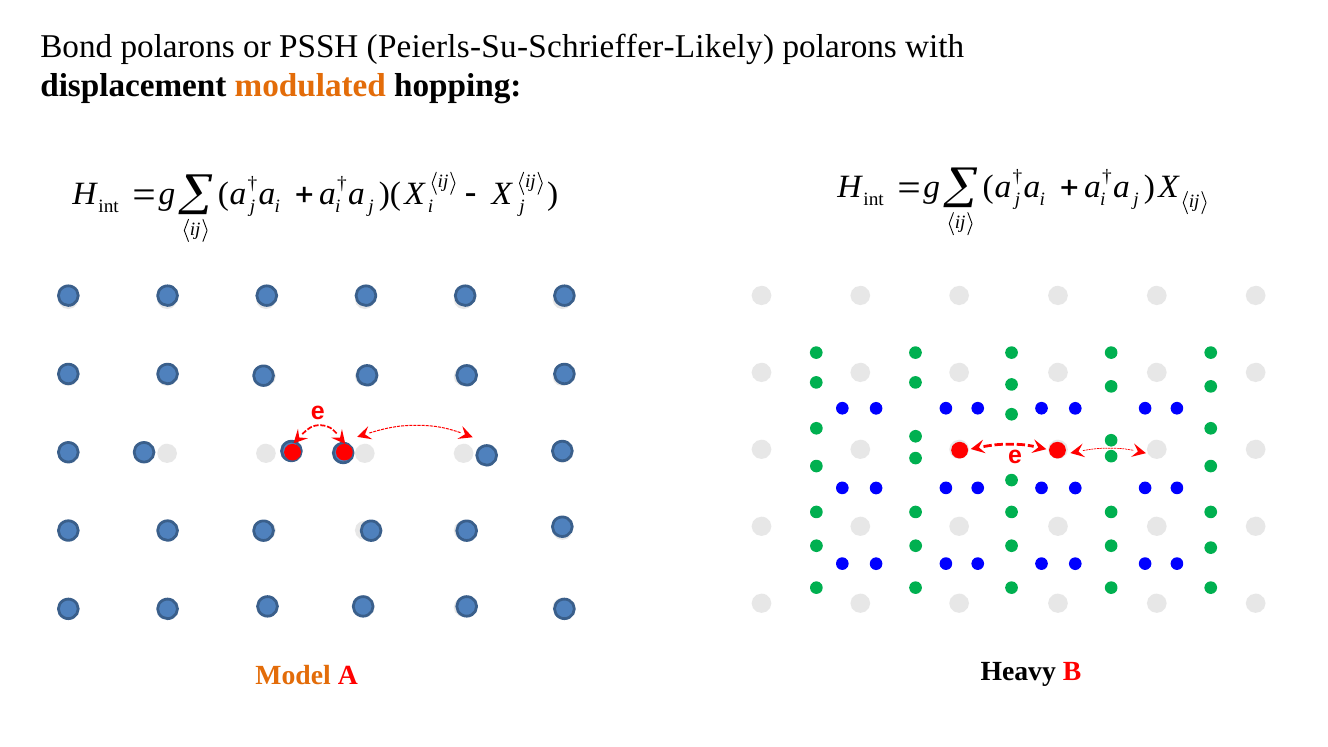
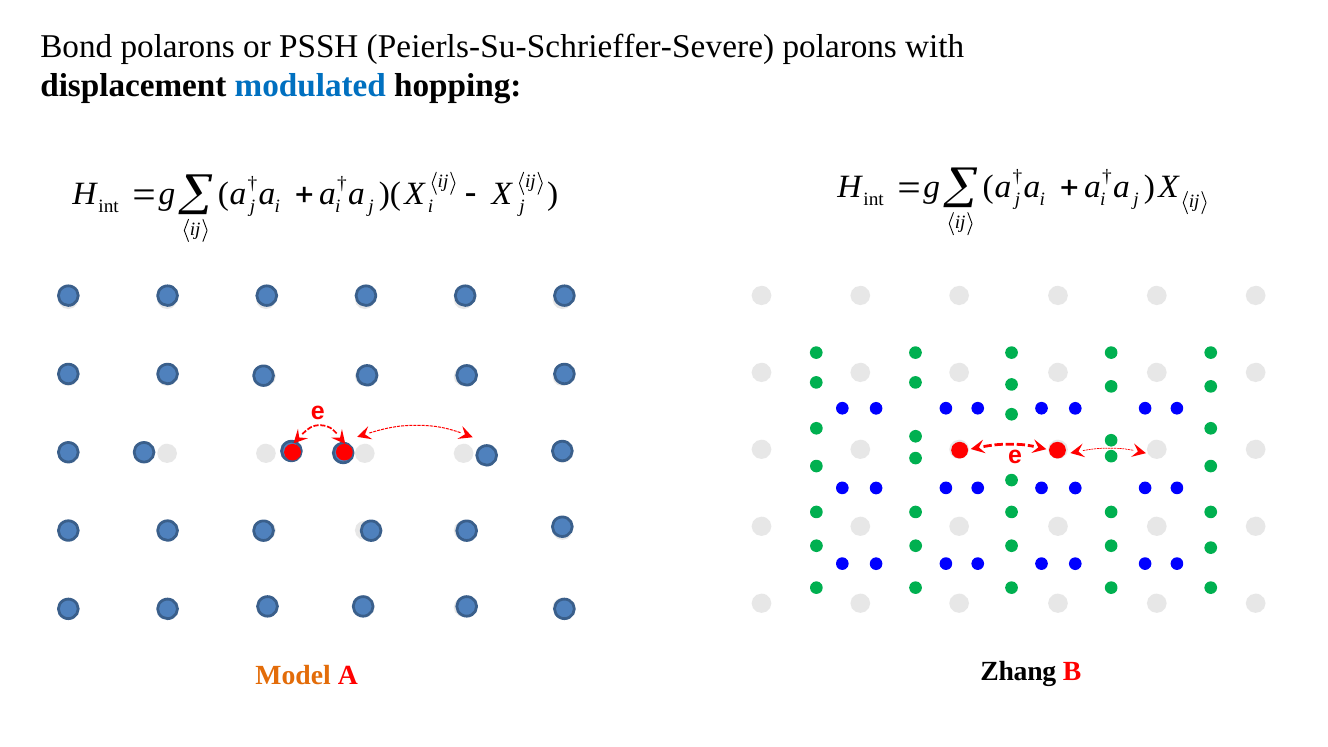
Peierls-Su-Schrieffer-Likely: Peierls-Su-Schrieffer-Likely -> Peierls-Su-Schrieffer-Severe (570, 46)
modulated colour: orange -> blue (310, 86)
Heavy: Heavy -> Zhang (1018, 672)
